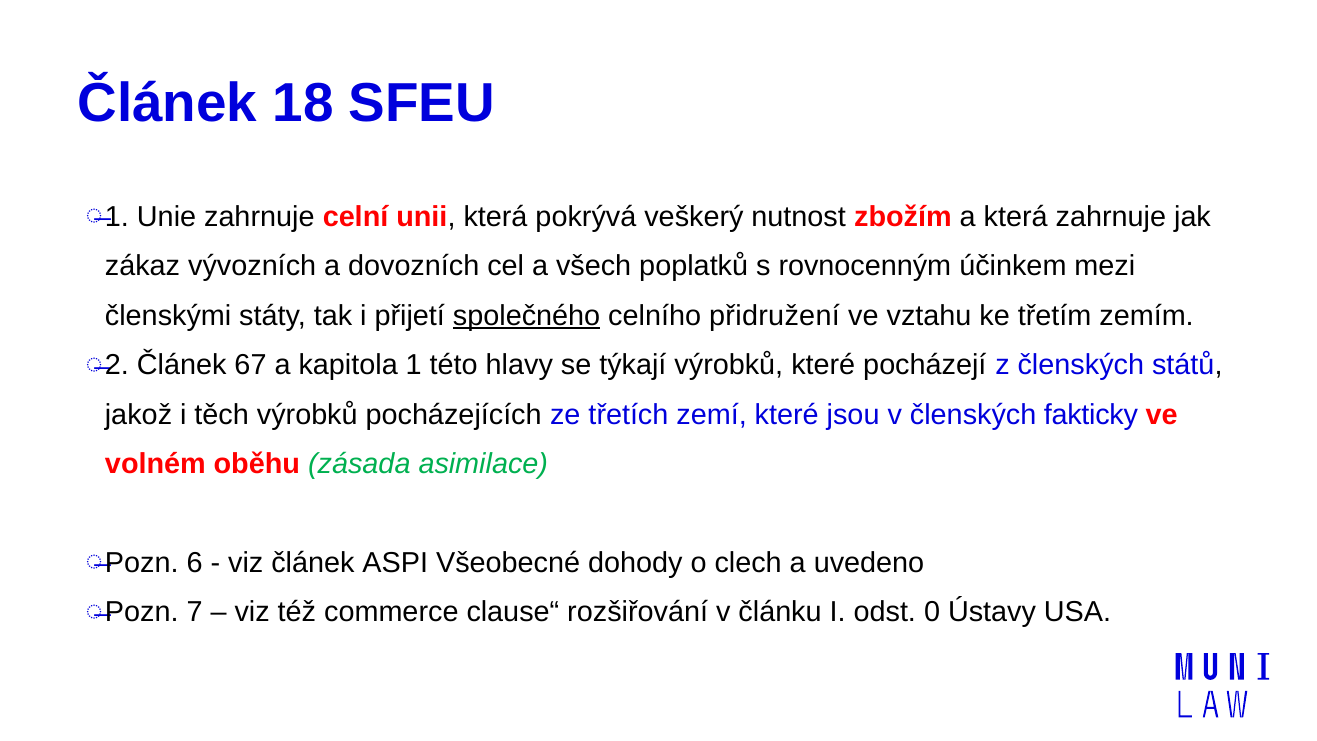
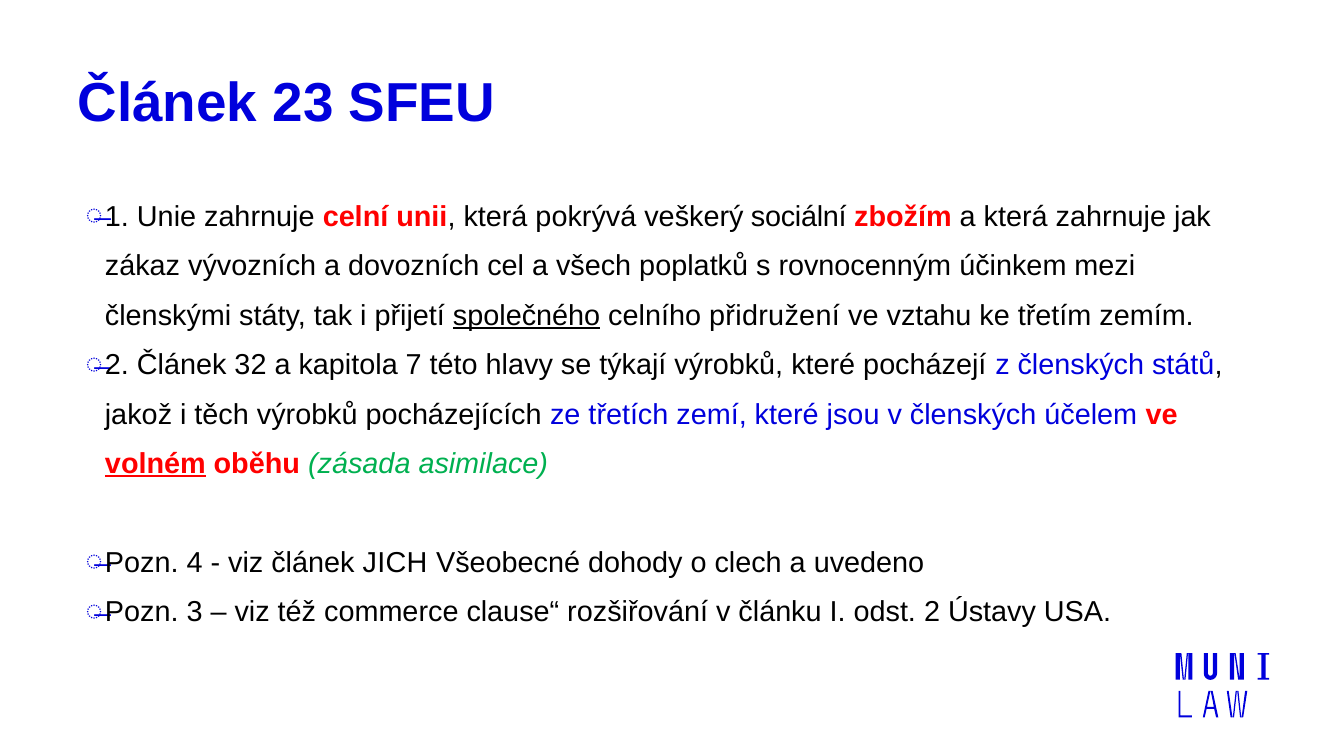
18: 18 -> 23 (303, 104)
nutnost: nutnost -> sociální (799, 217)
67: 67 -> 32 (251, 365)
1: 1 -> 7 (414, 365)
fakticky: fakticky -> účelem (1091, 414)
volném underline: none -> present (155, 464)
6: 6 -> 4 (195, 563)
ASPI: ASPI -> JICH (395, 563)
7: 7 -> 3 (195, 612)
0: 0 -> 2 (932, 612)
